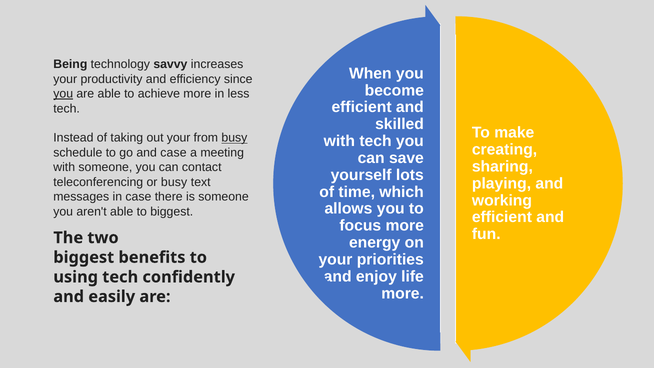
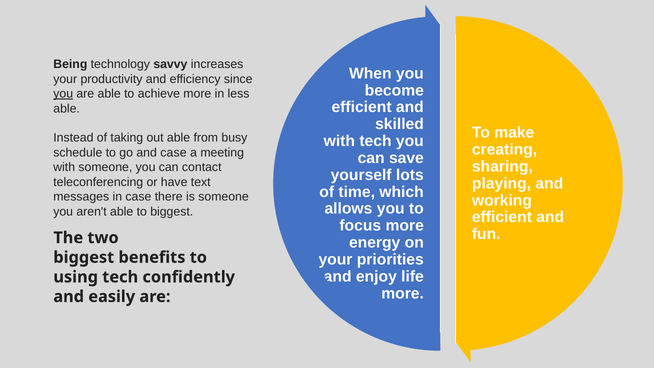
tech: tech -> able (67, 108)
out your: your -> able (179, 138)
busy underline: present -> none (234, 138)
or busy: busy -> have (174, 182)
